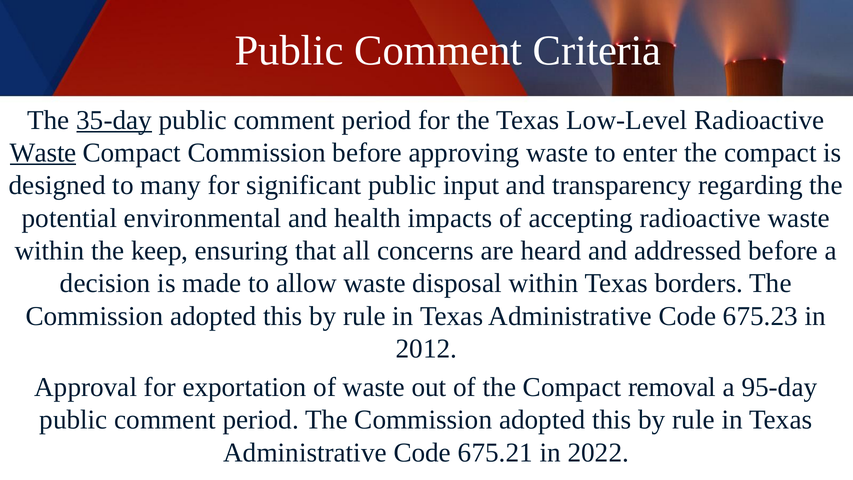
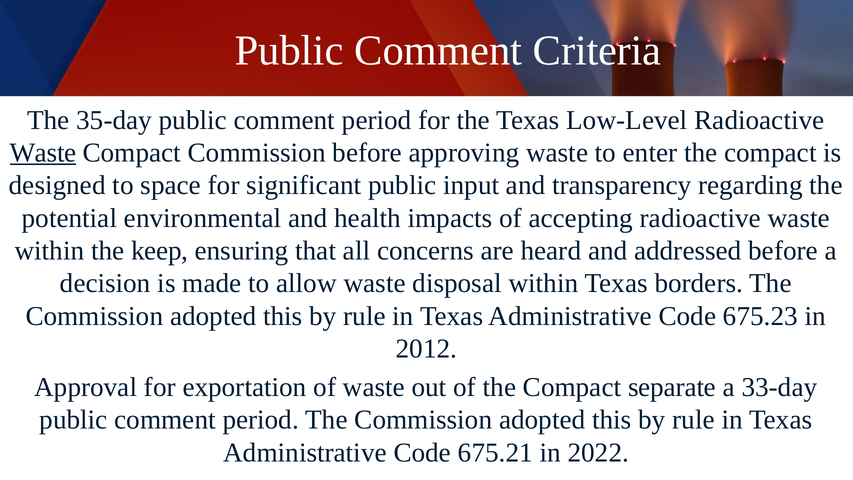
35-day underline: present -> none (114, 120)
many: many -> space (171, 185)
removal: removal -> separate (672, 387)
95-day: 95-day -> 33-day (779, 387)
